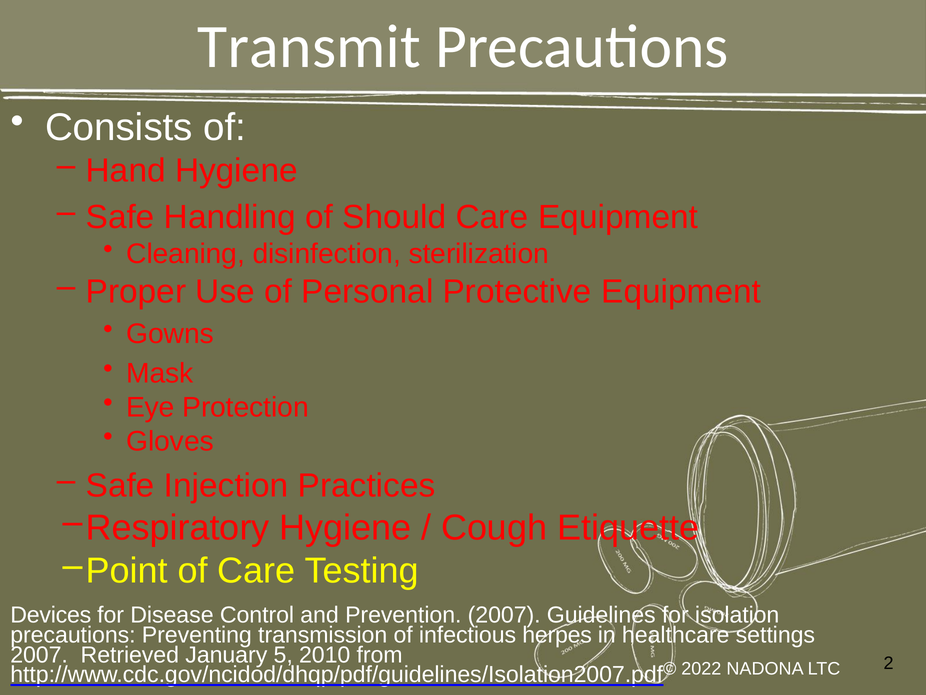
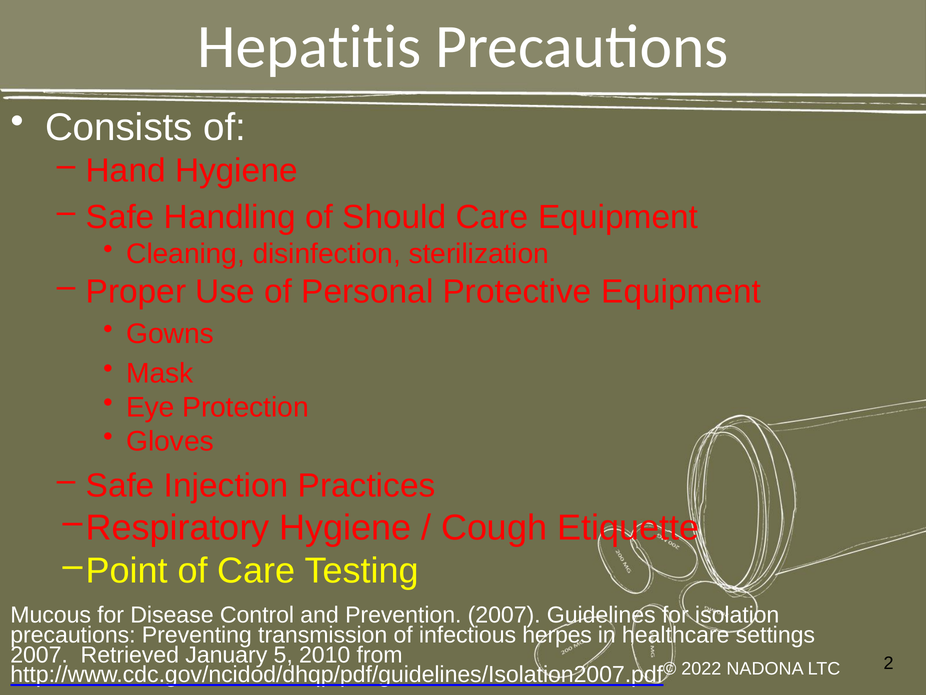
Transmit: Transmit -> Hepatitis (309, 47)
Devices: Devices -> Mucous (51, 615)
